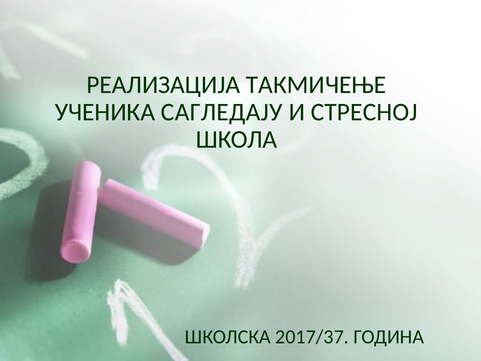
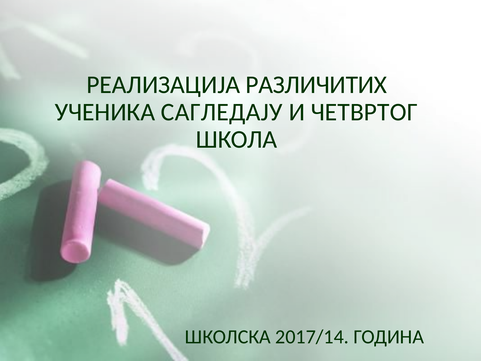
ТАКМИЧЕЊЕ: ТАКМИЧЕЊЕ -> РАЗЛИЧИТИХ (316, 85)
СТРЕСНОЈ: СТРЕСНОЈ -> ЧЕТВРТОГ (364, 112)
2017/37: 2017/37 -> 2017/14 (312, 336)
